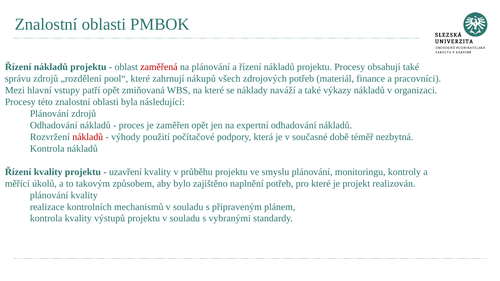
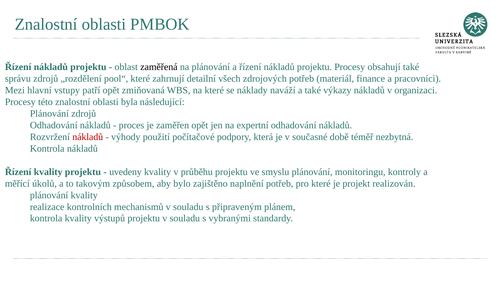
zaměřená colour: red -> black (159, 67)
nákupů: nákupů -> detailní (201, 79)
uzavření: uzavření -> uvedeny (125, 172)
